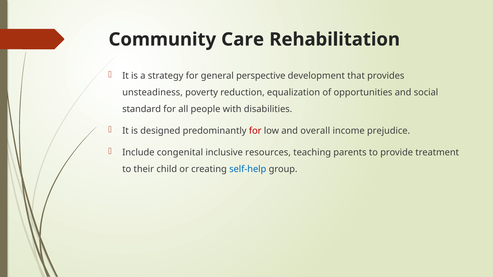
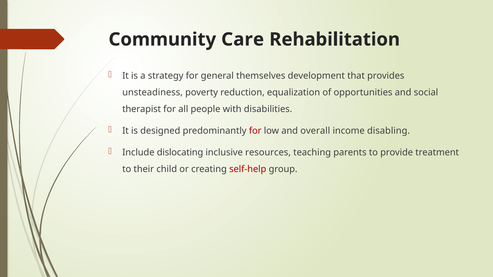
perspective: perspective -> themselves (261, 76)
standard: standard -> therapist (142, 109)
prejudice: prejudice -> disabling (389, 131)
congenital: congenital -> dislocating (180, 153)
self-help colour: blue -> red (248, 169)
